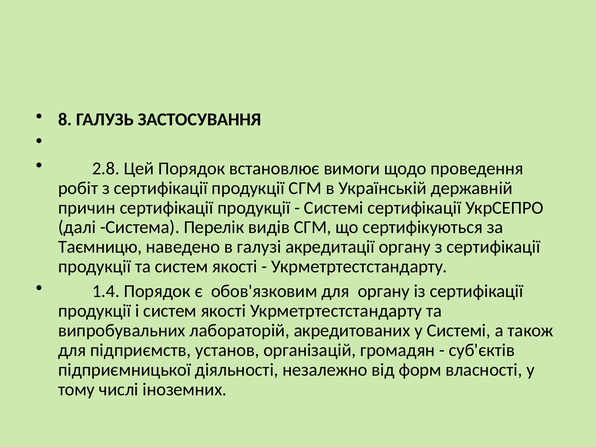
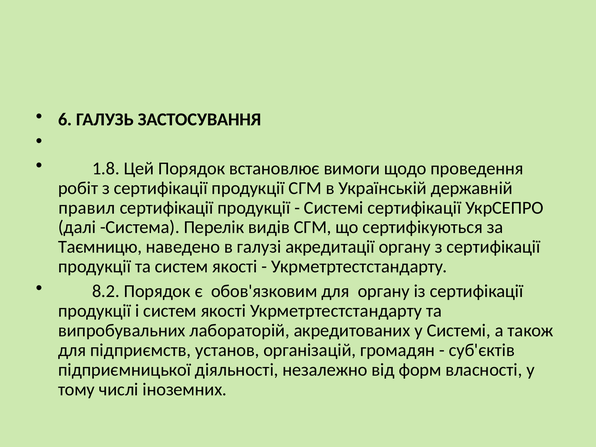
8: 8 -> 6 (65, 119)
2.8: 2.8 -> 1.8 (106, 168)
причин: причин -> правил (87, 208)
1.4: 1.4 -> 8.2 (106, 291)
